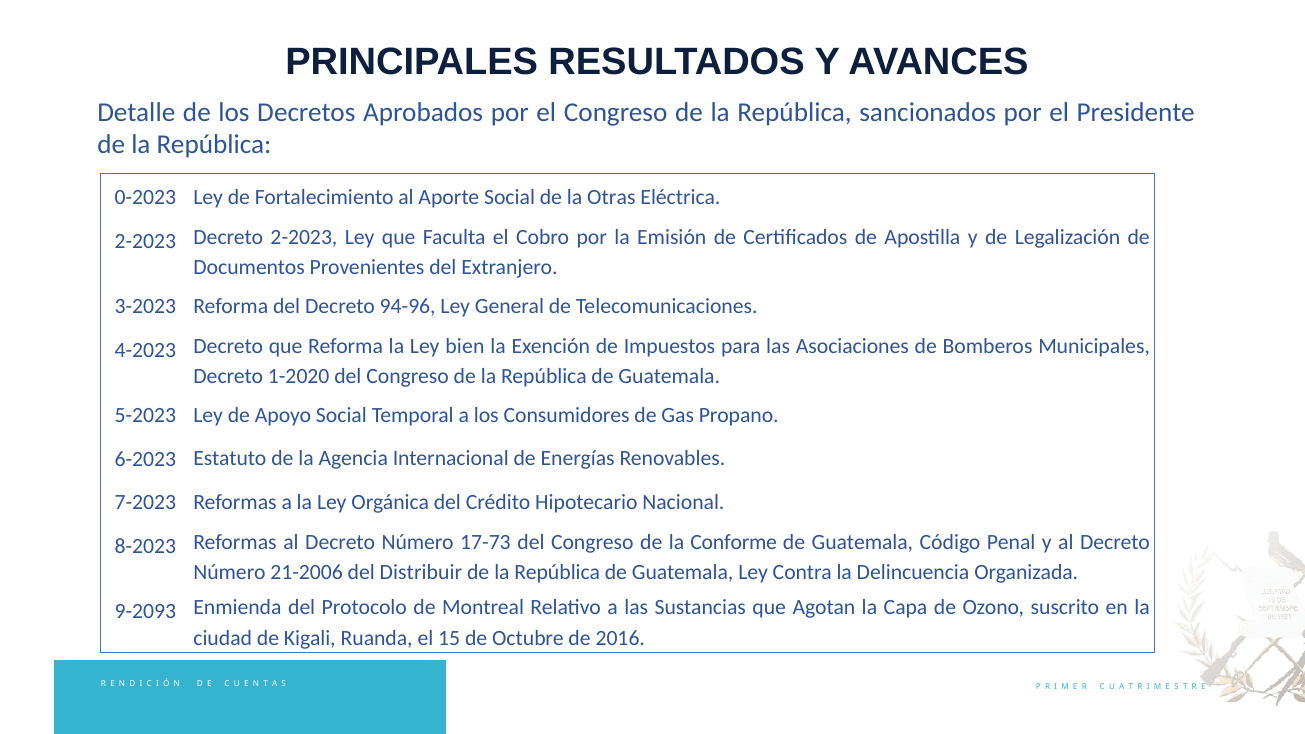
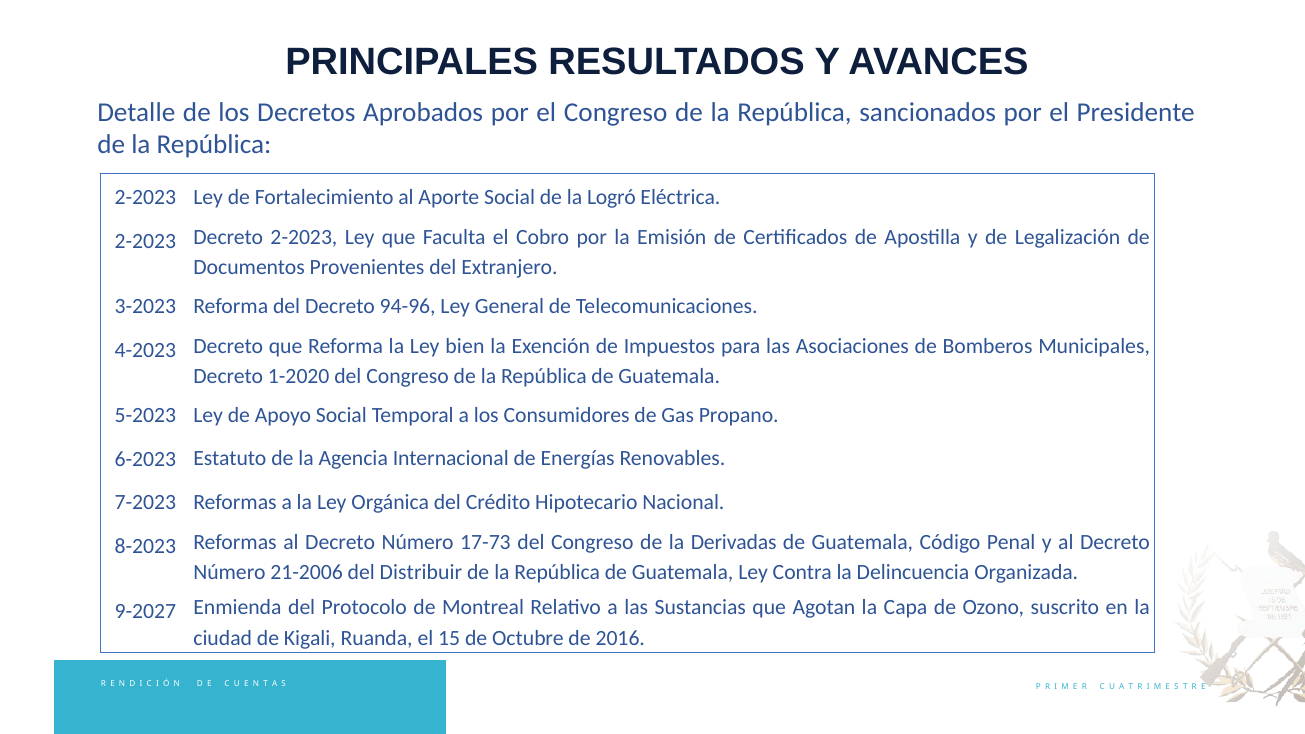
0-2023: 0-2023 -> 2-2023 (145, 198)
Otras: Otras -> Logró (611, 197)
Conforme: Conforme -> Derivadas (734, 542)
9-2093: 9-2093 -> 9-2027 (145, 612)
